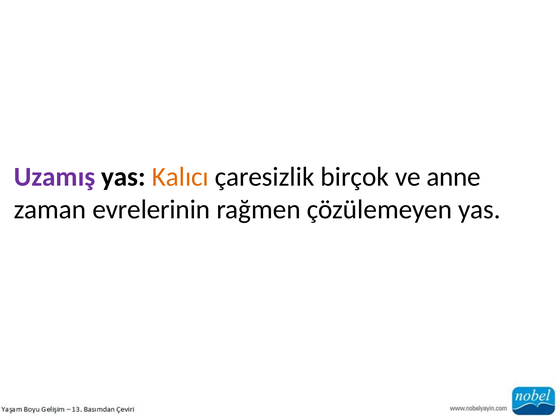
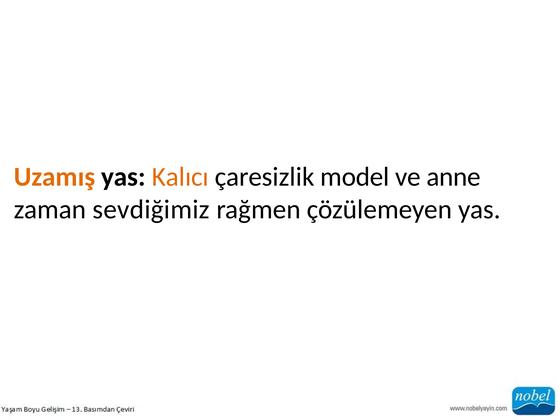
Uzamış colour: purple -> orange (55, 177)
birçok: birçok -> model (355, 177)
evrelerinin: evrelerinin -> sevdiğimiz (151, 210)
